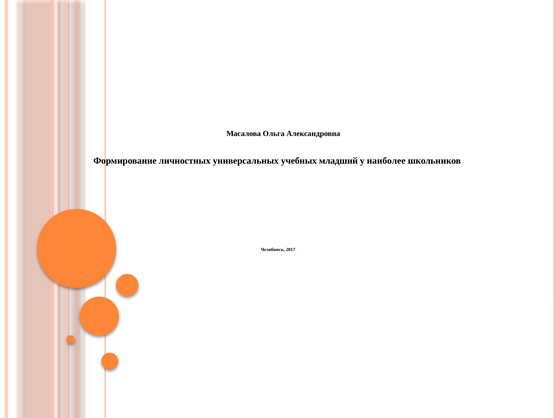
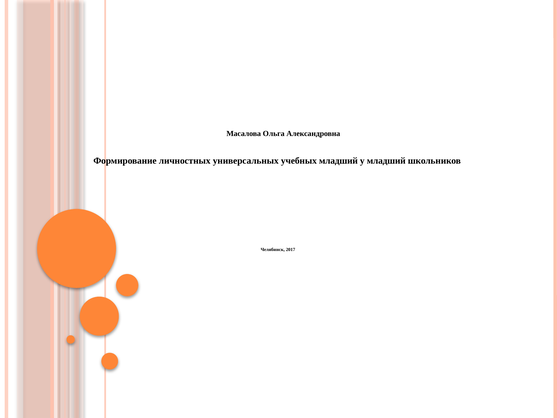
у наиболее: наиболее -> младший (386, 161)
